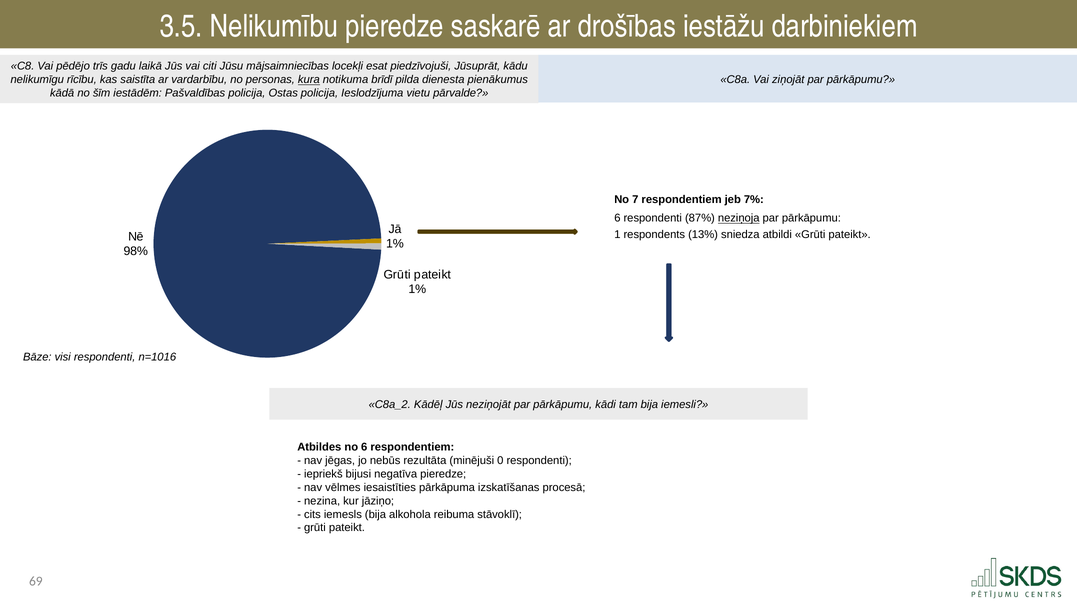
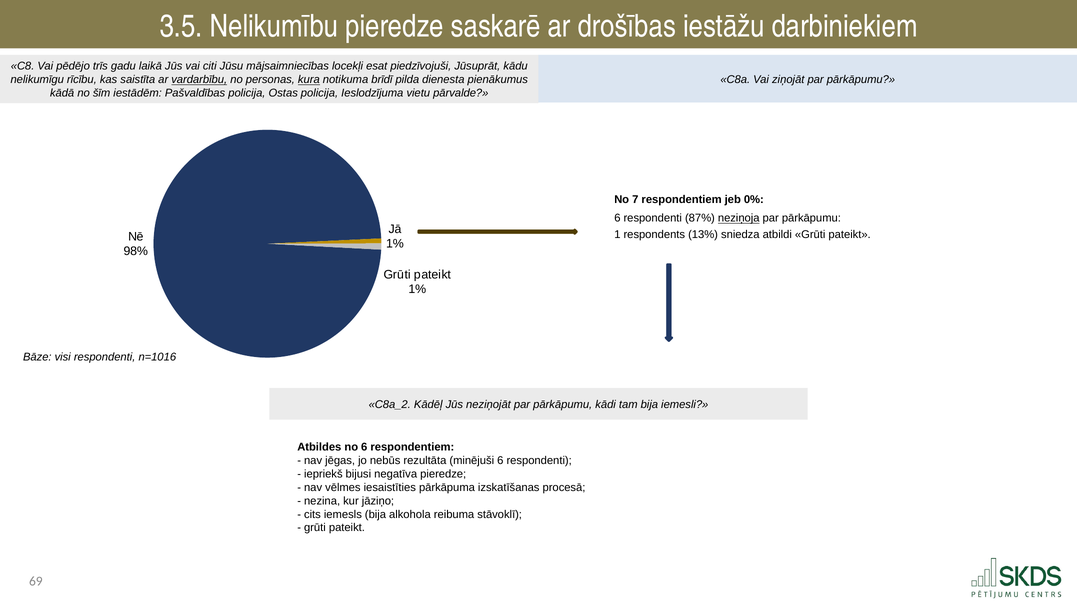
vardarbību underline: none -> present (199, 80)
7%: 7% -> 0% (754, 199)
minējuši 0: 0 -> 6 (500, 460)
